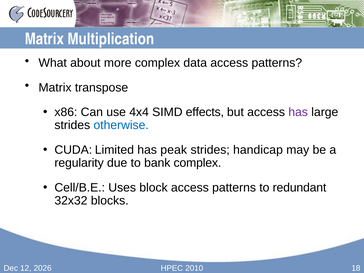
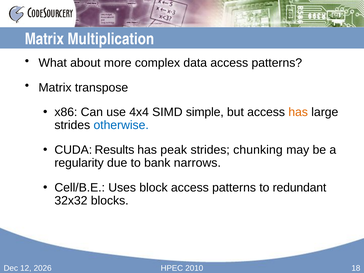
effects: effects -> simple (205, 112)
has colour: purple -> orange (298, 112)
Limited: Limited -> Results (114, 150)
handicap: handicap -> chunking (258, 150)
bank complex: complex -> narrows (197, 163)
